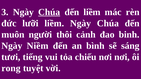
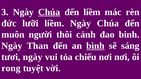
Niềm: Niềm -> Than (38, 46)
bình underline: none -> present (95, 46)
tươi tiếng: tiếng -> ngày (33, 57)
